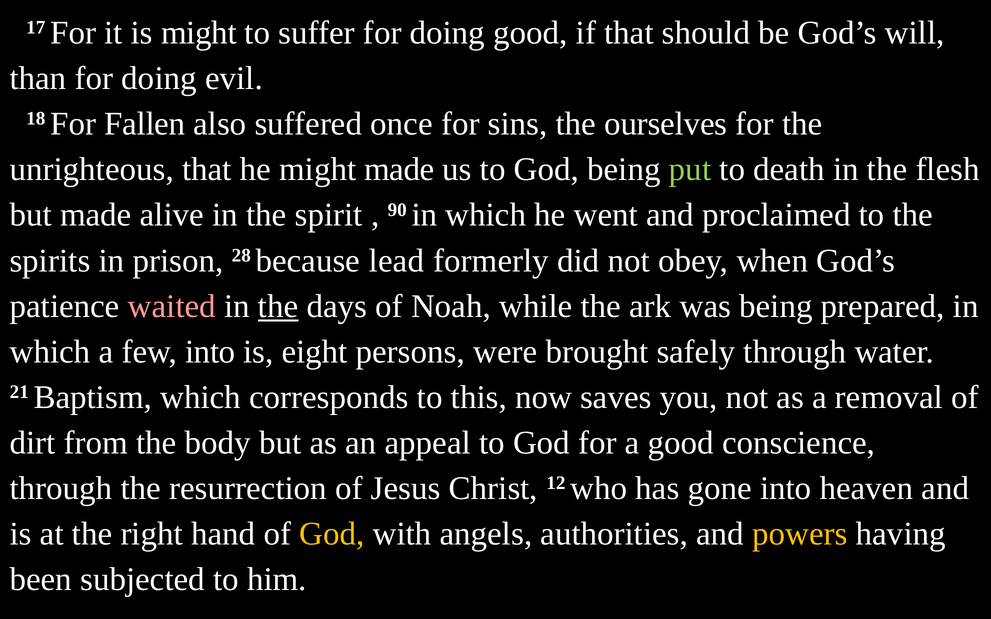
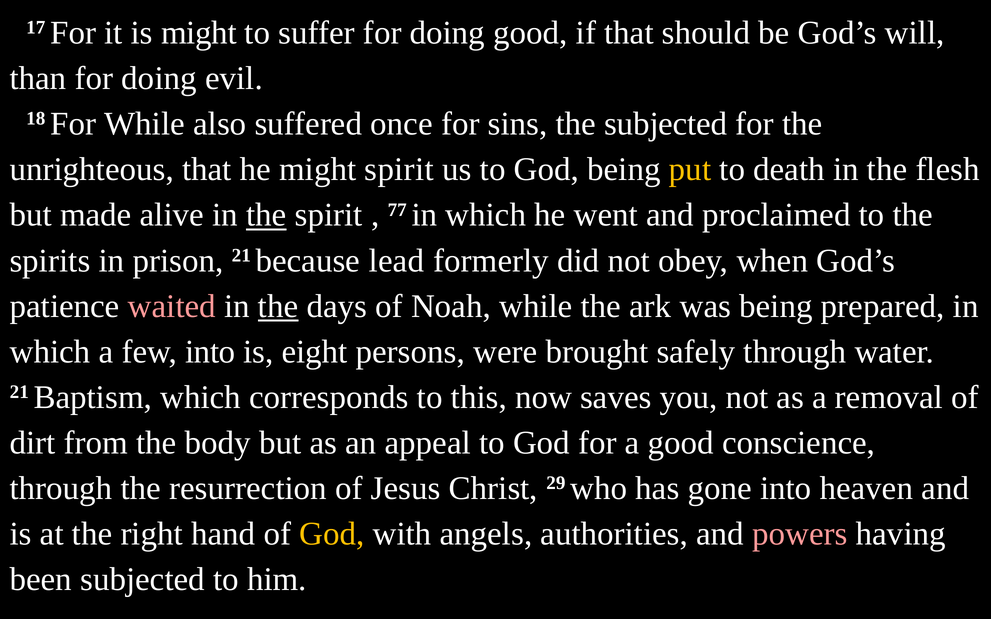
For Fallen: Fallen -> While (145, 124)
the ourselves: ourselves -> subjected (666, 124)
might made: made -> spirit (399, 170)
put colour: light green -> yellow (690, 170)
the underline: none -> present (266, 215)
90: 90 -> 77 (397, 210)
prison 28: 28 -> 21 (241, 255)
12: 12 -> 29 (556, 483)
powers colour: yellow -> pink (800, 534)
